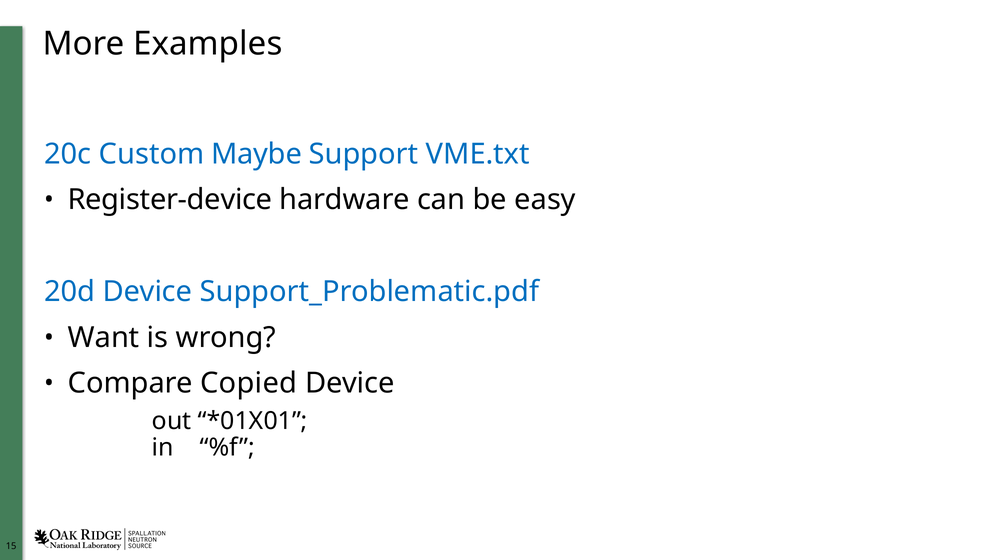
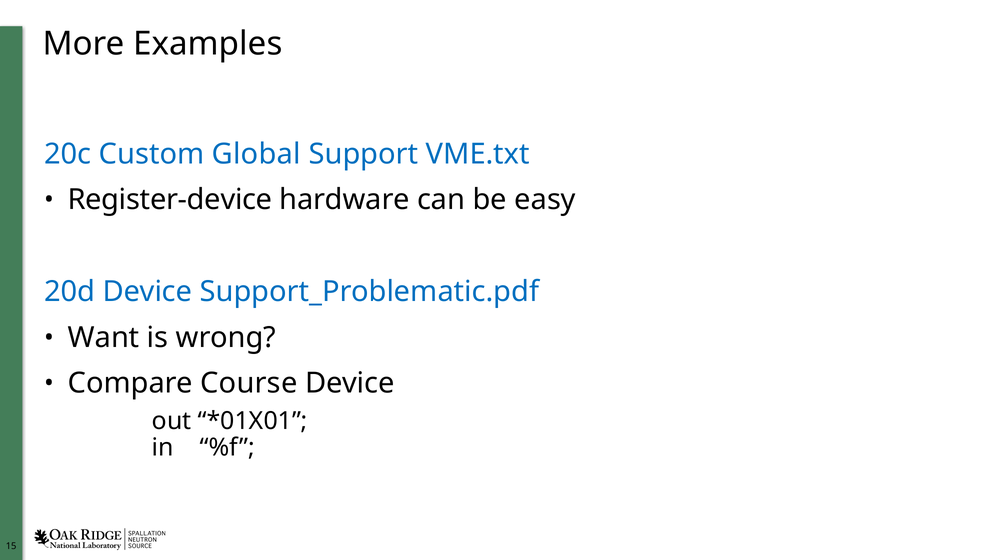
Maybe: Maybe -> Global (256, 154)
Copied: Copied -> Course (249, 384)
